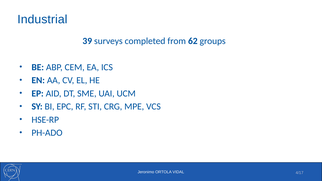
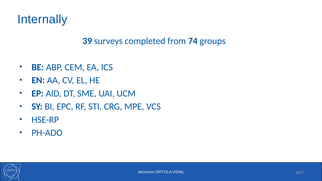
Industrial: Industrial -> Internally (42, 19)
62: 62 -> 74 (193, 41)
